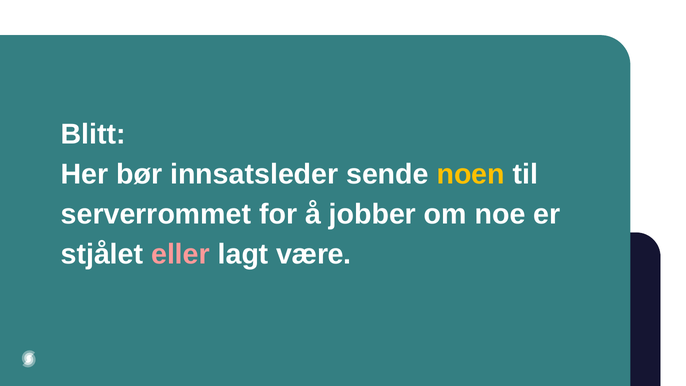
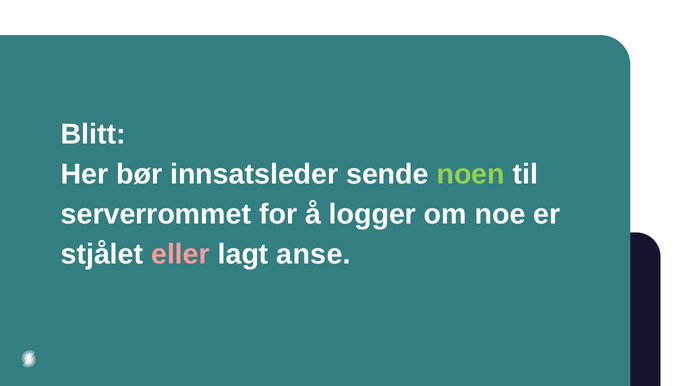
noen colour: yellow -> light green (471, 174)
jobber: jobber -> logger (372, 214)
være: være -> anse (314, 254)
